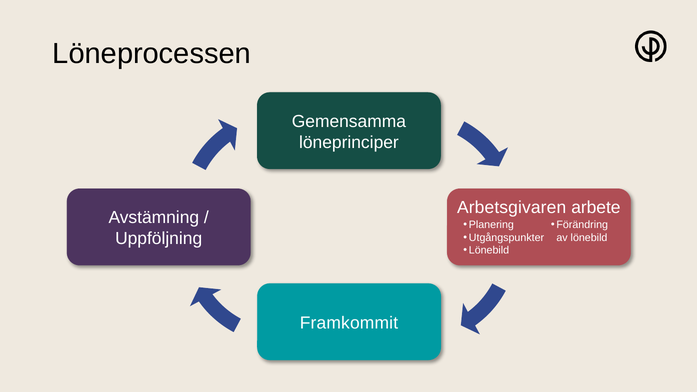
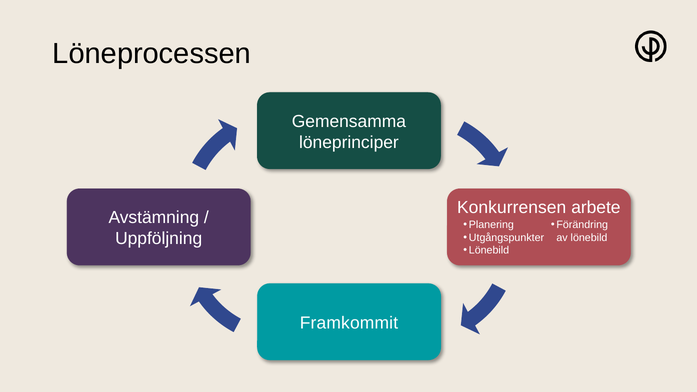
Arbetsgivaren: Arbetsgivaren -> Konkurrensen (512, 207)
